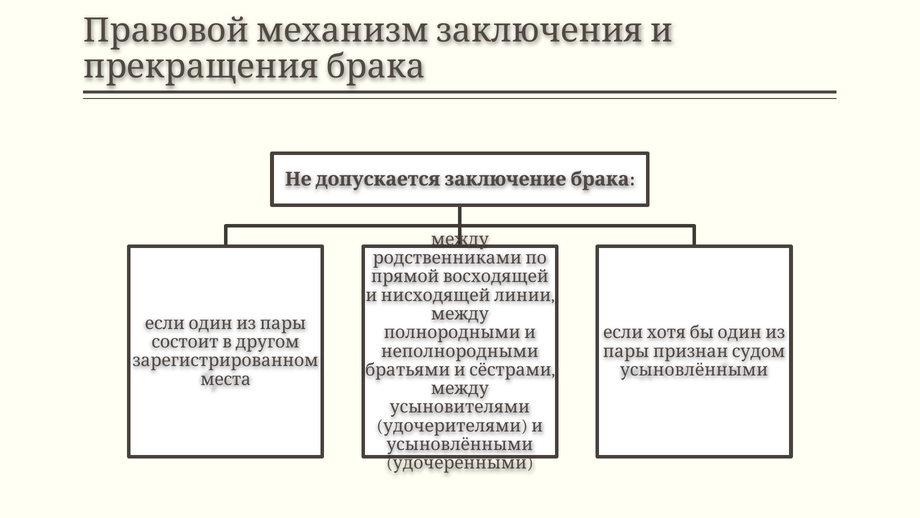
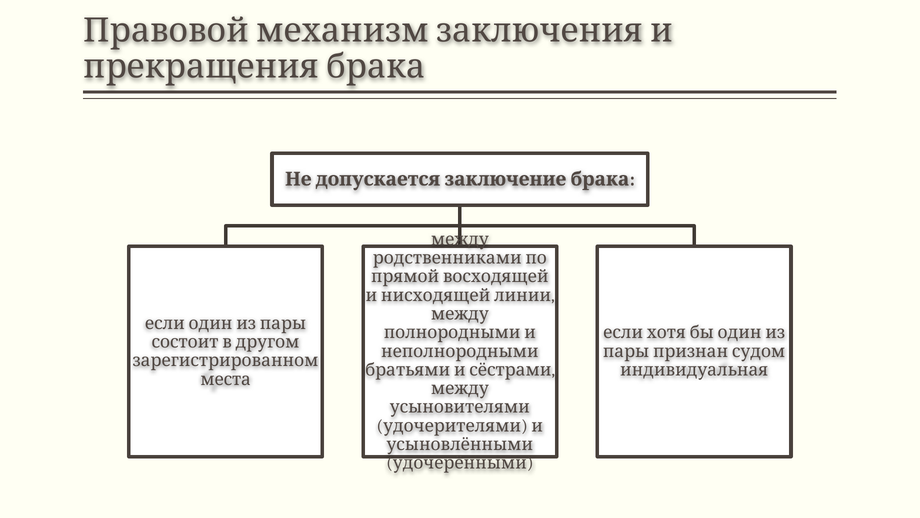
усыновлёнными: усыновлёнными -> индивидуальная (694, 370)
